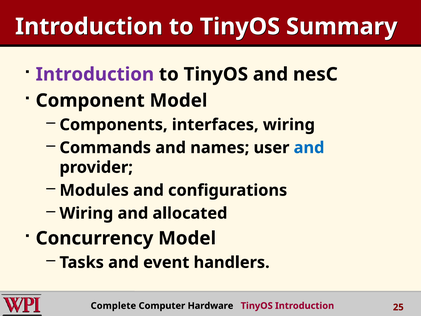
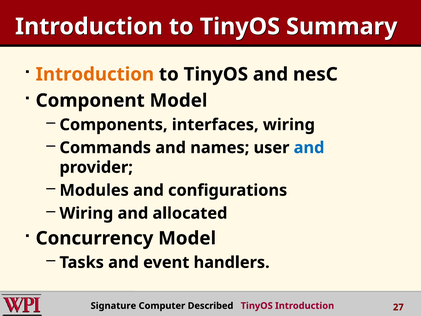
Introduction colour: purple -> orange (95, 74)
Complete: Complete -> Signature (113, 306)
Hardware: Hardware -> Described (210, 306)
25: 25 -> 27 (398, 307)
